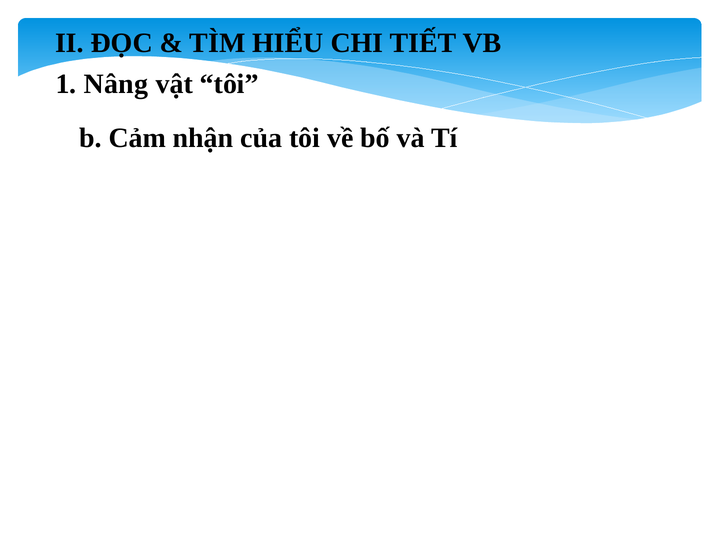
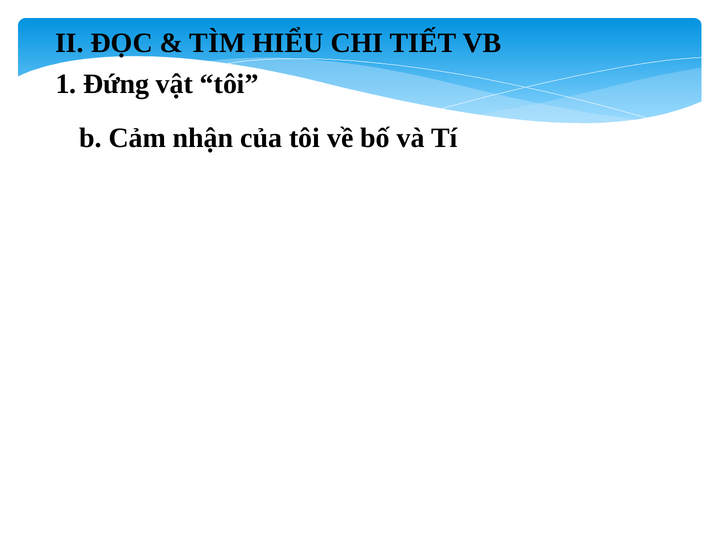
Nâng: Nâng -> Đứng (116, 84)
